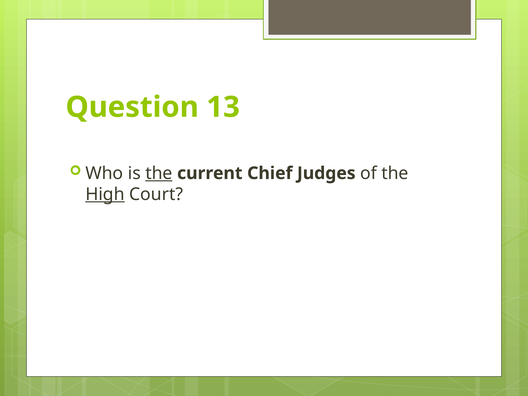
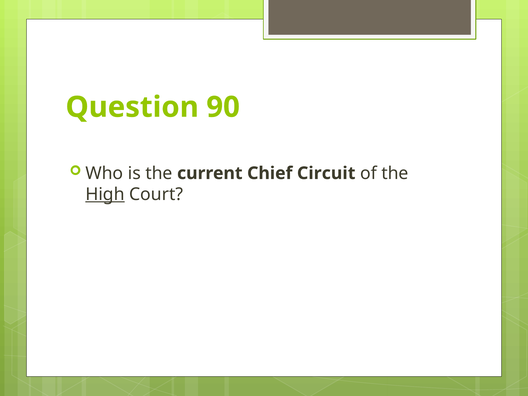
13: 13 -> 90 (223, 107)
the underline: present -> none (159, 173)
Judges: Judges -> Circuit (326, 173)
